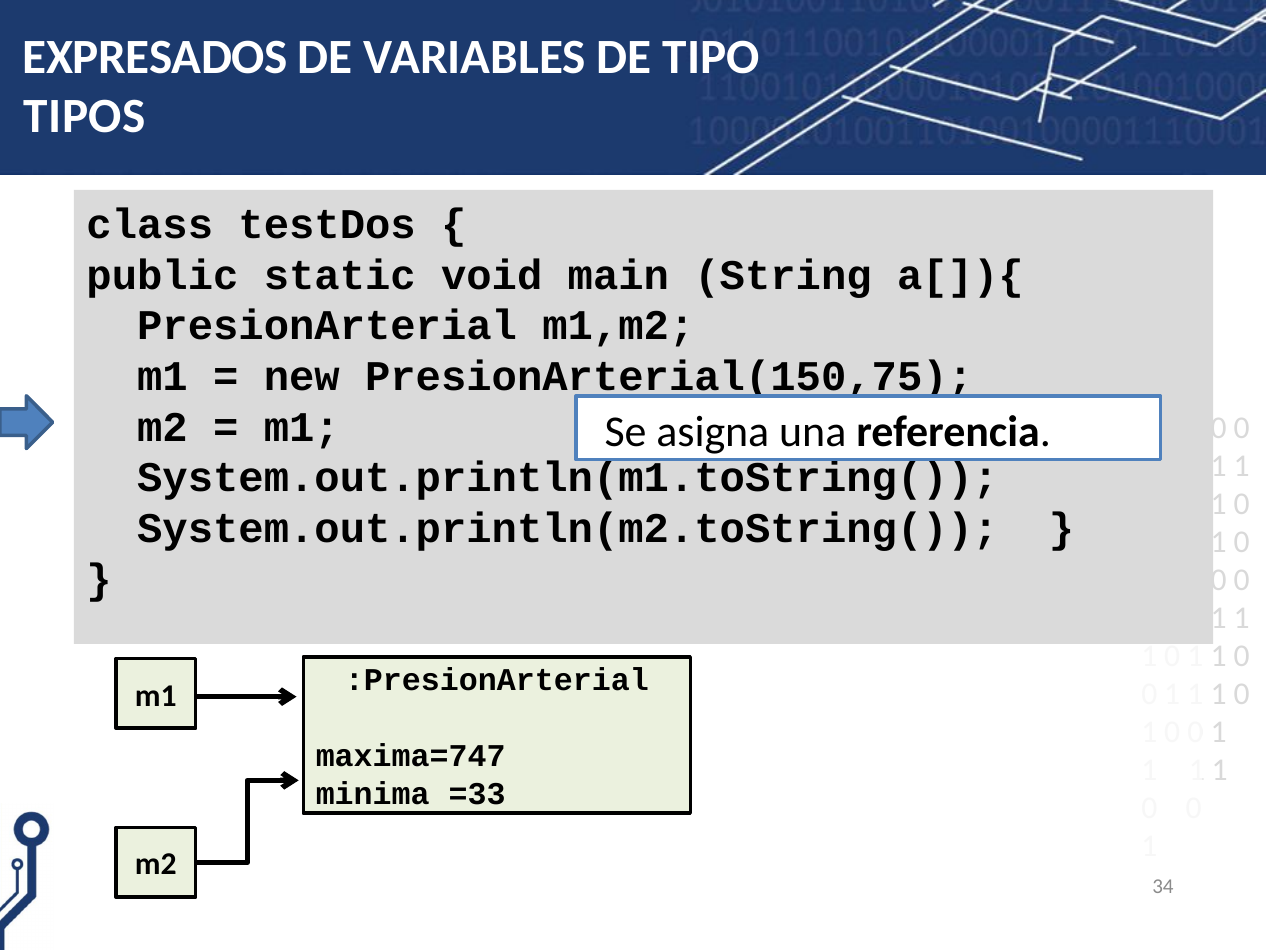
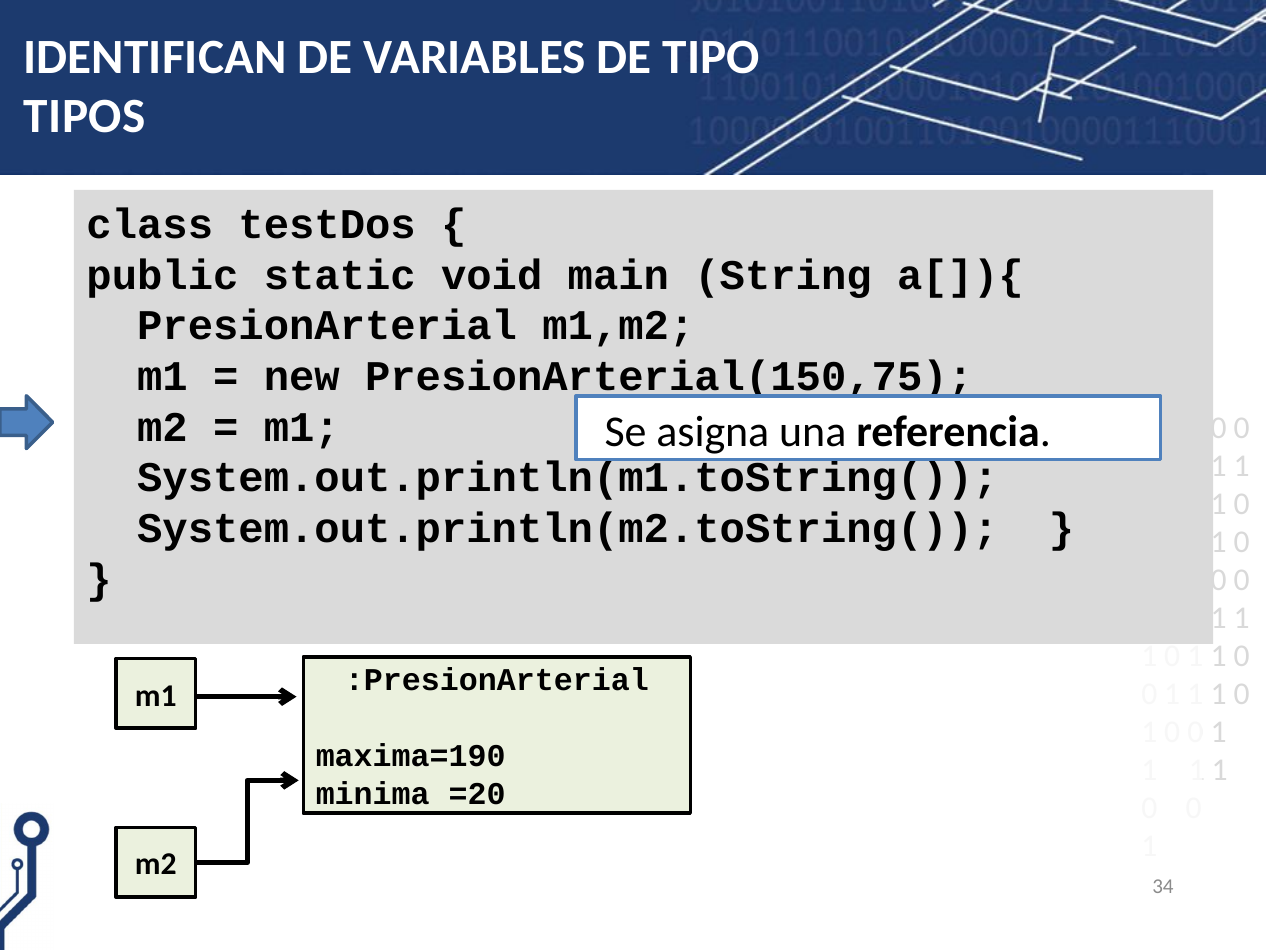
EXPRESADOS: EXPRESADOS -> IDENTIFICAN (155, 57)
maxima=747: maxima=747 -> maxima=190 (411, 756)
=33: =33 -> =20 (477, 794)
